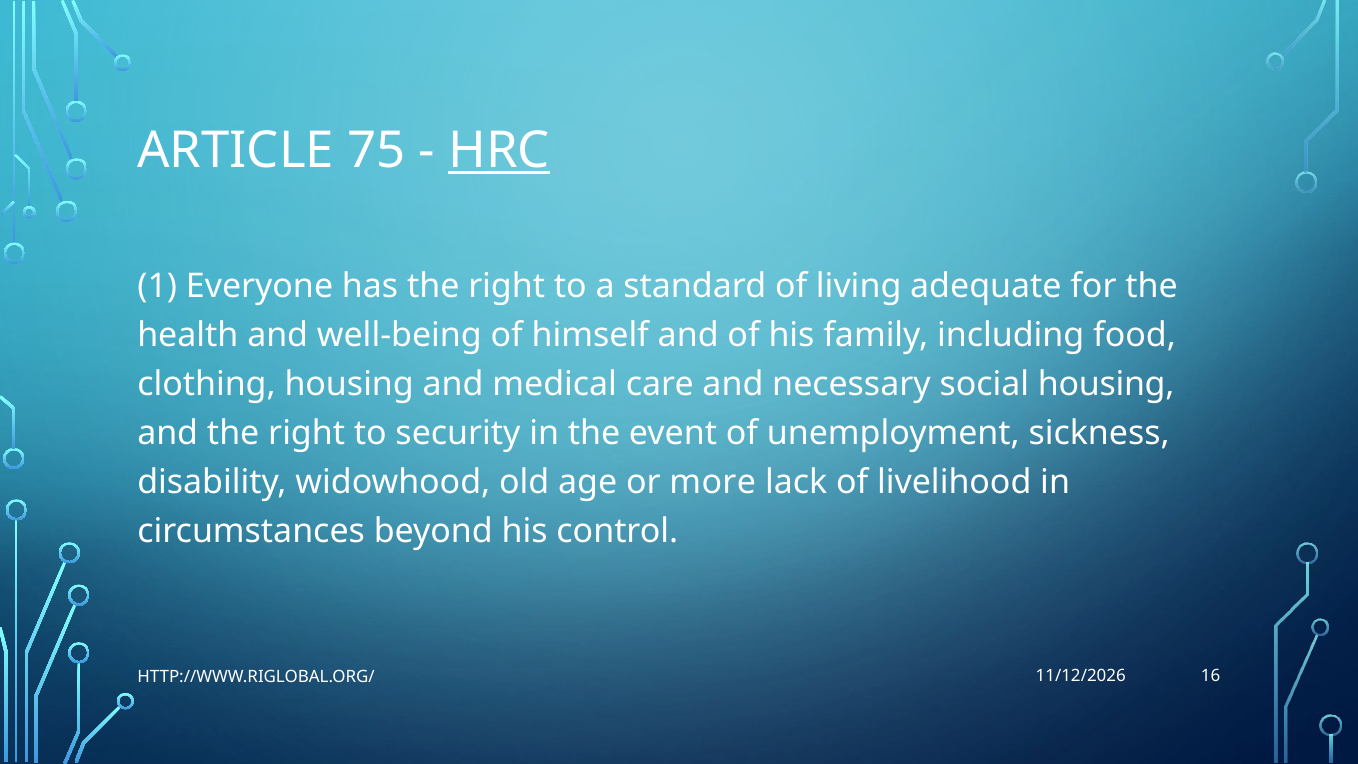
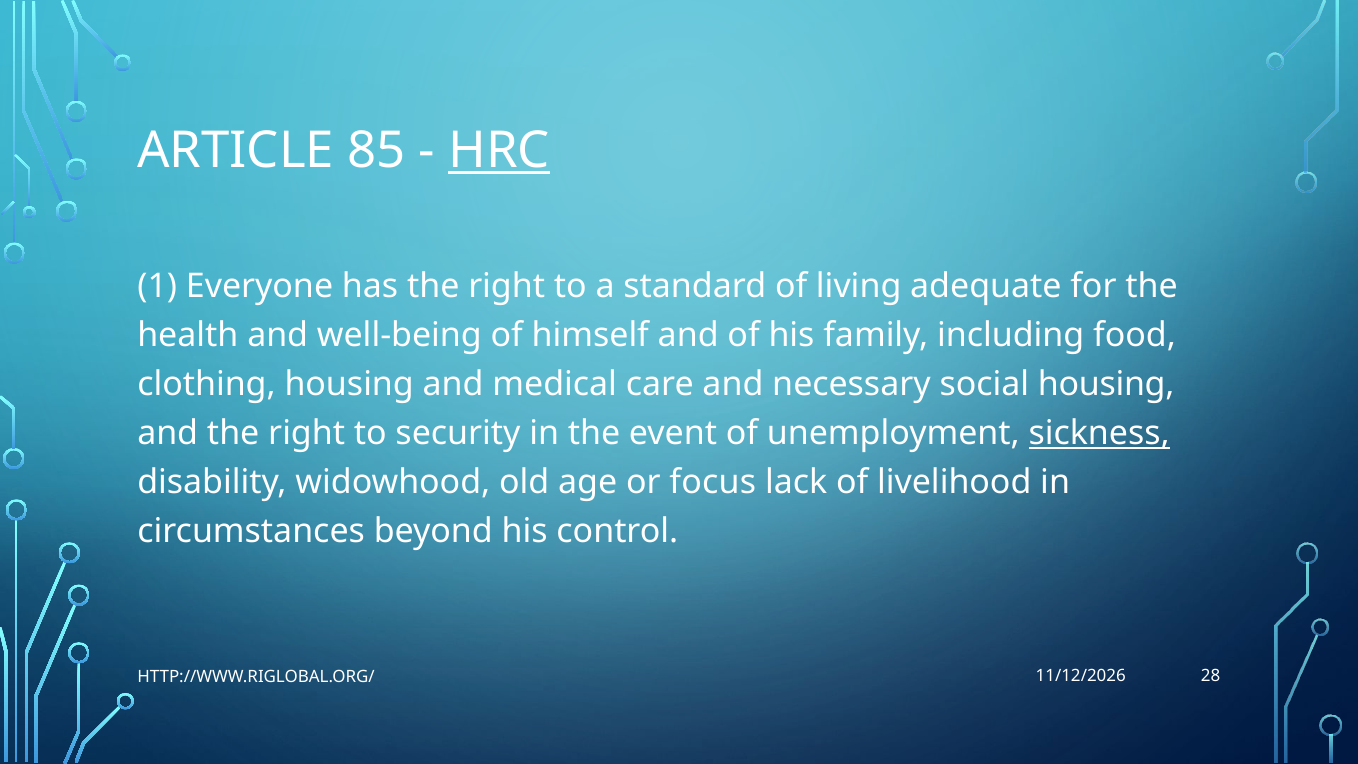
75: 75 -> 85 (376, 151)
sickness underline: none -> present (1099, 433)
more: more -> focus (713, 482)
16: 16 -> 28 (1211, 675)
